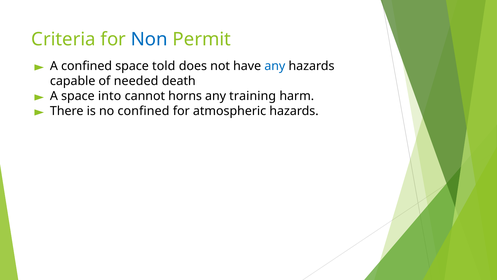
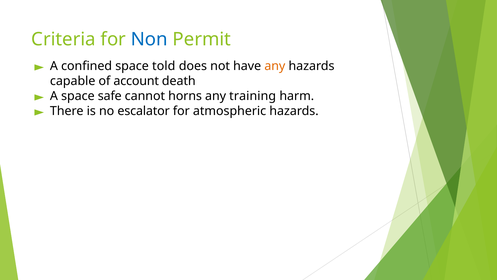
any colour: blue -> orange (275, 66)
needed: needed -> account (136, 81)
into: into -> safe (110, 96)
no confined: confined -> escalator (144, 111)
